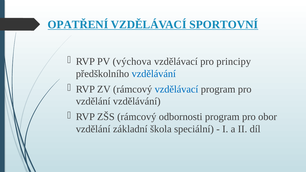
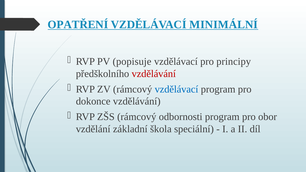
SPORTOVNÍ: SPORTOVNÍ -> MINIMÁLNÍ (224, 25)
výchova: výchova -> popisuje (132, 62)
vzdělávání colour: blue -> red (154, 74)
vzdělání: vzdělání -> dokonce (93, 101)
